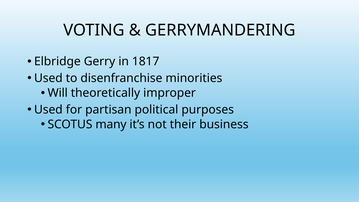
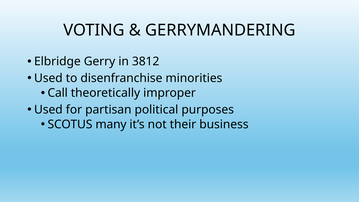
1817: 1817 -> 3812 (146, 61)
Will: Will -> Call (58, 93)
